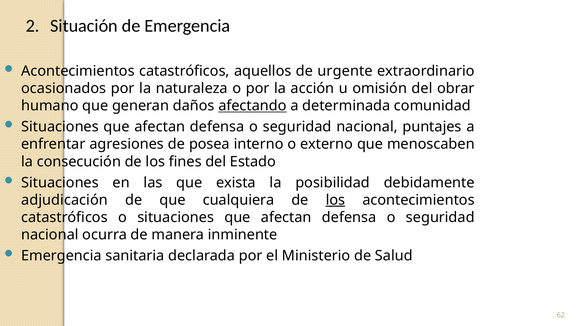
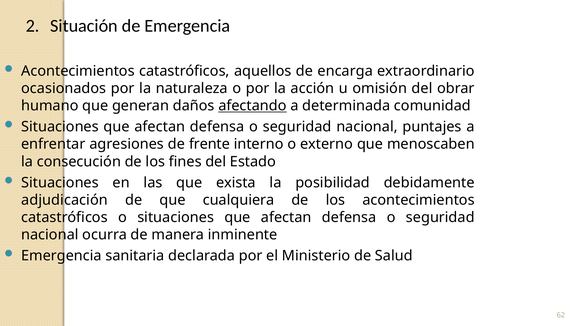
urgente: urgente -> encarga (345, 71)
posea: posea -> frente (209, 144)
los underline: present -> none (335, 200)
